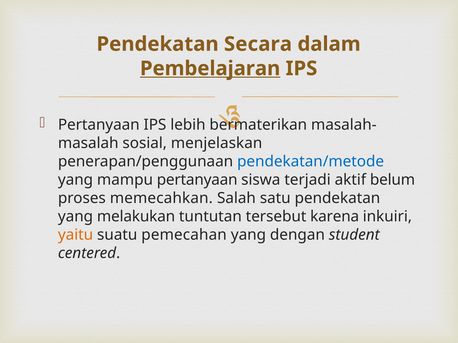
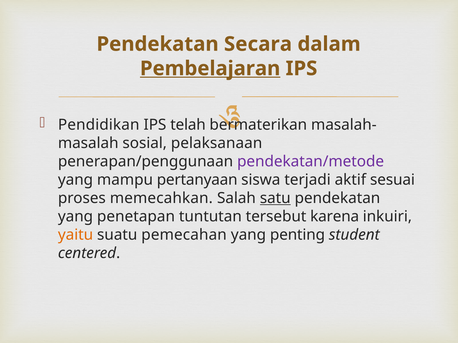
Pertanyaan: Pertanyaan -> Pendidikan (99, 125)
lebih: lebih -> telah (188, 125)
menjelaskan: menjelaskan -> pelaksanaan (217, 143)
pendekatan/metode colour: blue -> purple (311, 162)
belum: belum -> sesuai (392, 180)
satu underline: none -> present (275, 198)
melakukan: melakukan -> penetapan (136, 217)
dengan: dengan -> penting (297, 235)
